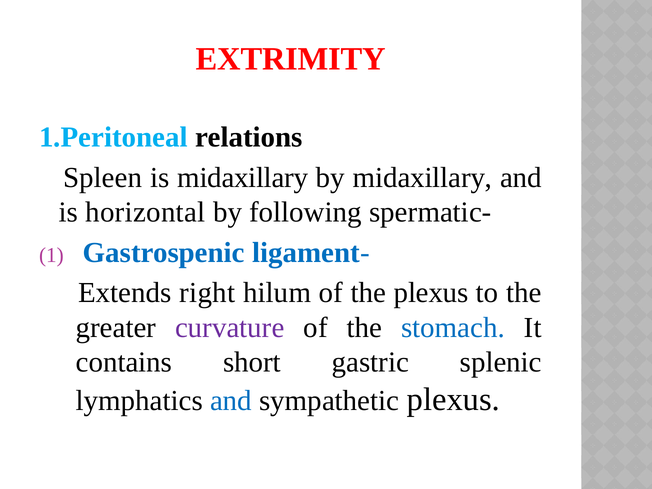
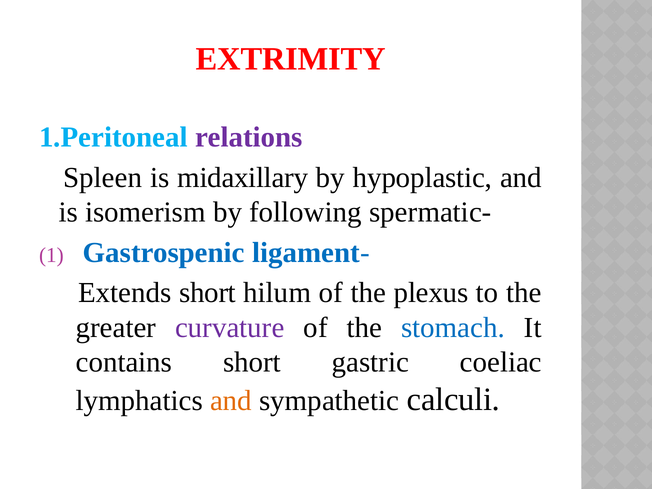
relations colour: black -> purple (249, 137)
by midaxillary: midaxillary -> hypoplastic (422, 178)
horizontal: horizontal -> isomerism (145, 212)
Extends right: right -> short (208, 293)
splenic: splenic -> coeliac (501, 362)
and colour: blue -> orange (231, 401)
sympathetic plexus: plexus -> calculi (453, 400)
